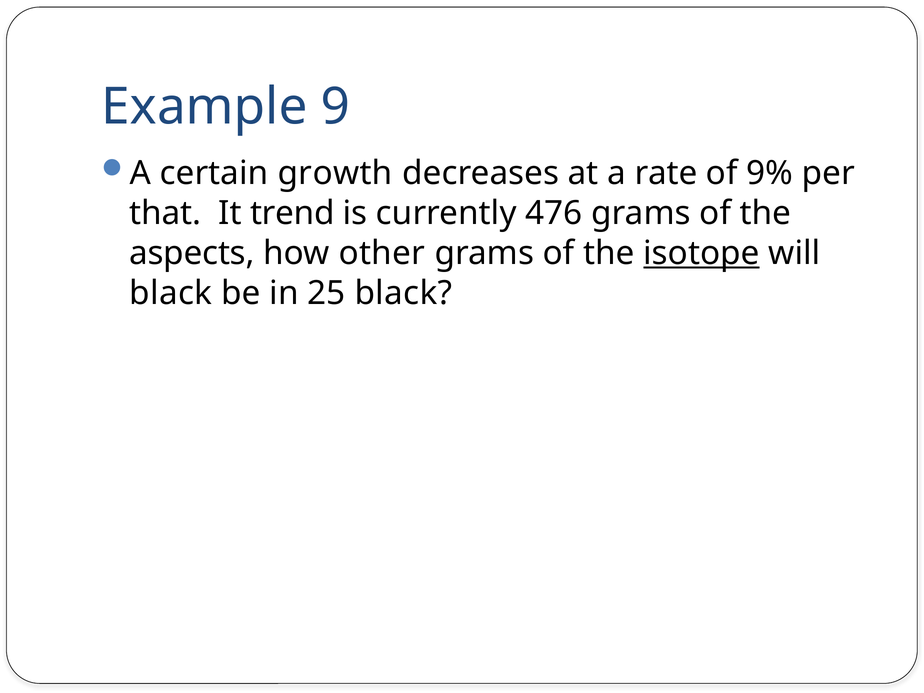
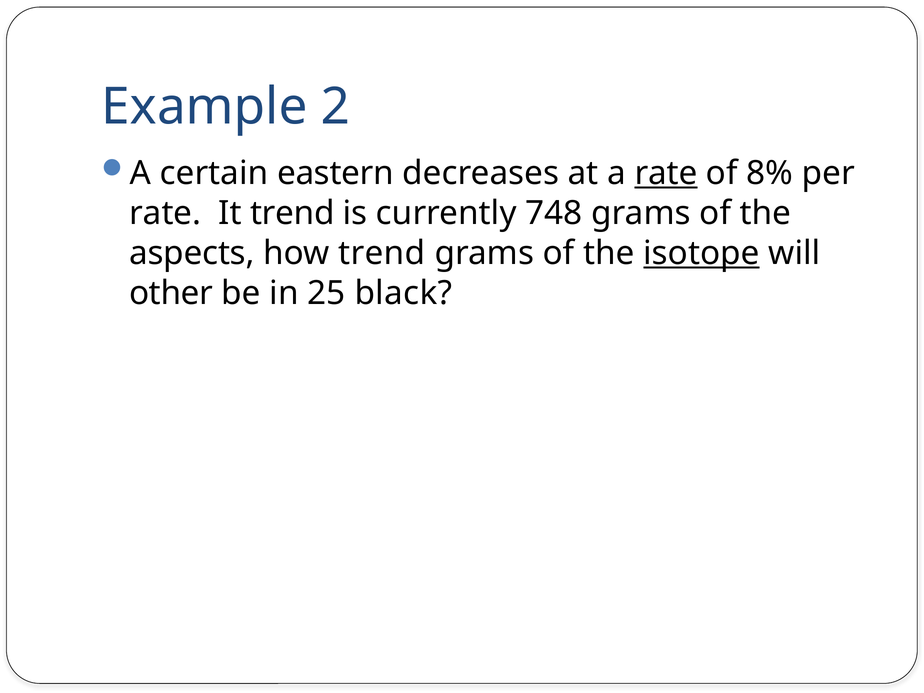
9: 9 -> 2 (335, 107)
growth: growth -> eastern (335, 173)
rate underline: none -> present (666, 173)
9%: 9% -> 8% (770, 173)
that: that -> rate (165, 213)
476: 476 -> 748 (554, 213)
how other: other -> trend (382, 253)
black: black -> other (171, 293)
